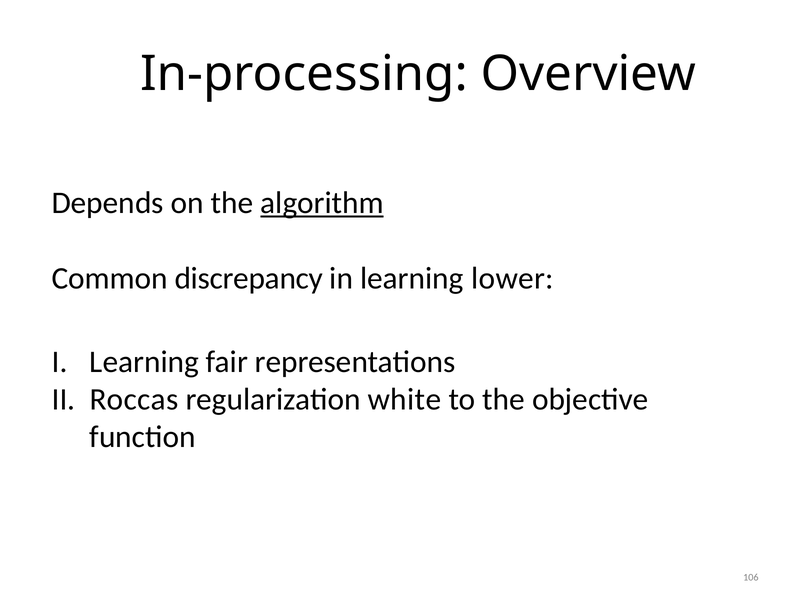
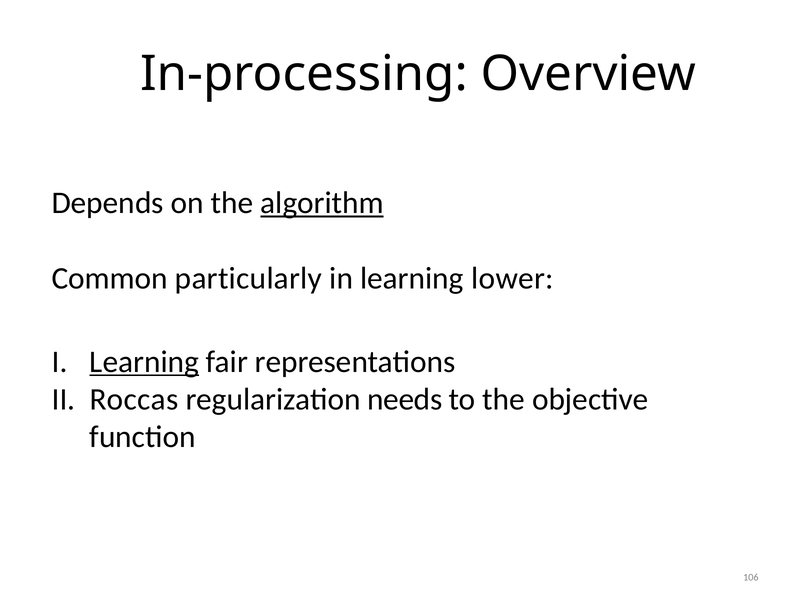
discrepancy: discrepancy -> particularly (249, 278)
Learning underline: none -> present (144, 362)
white: white -> needs (405, 400)
